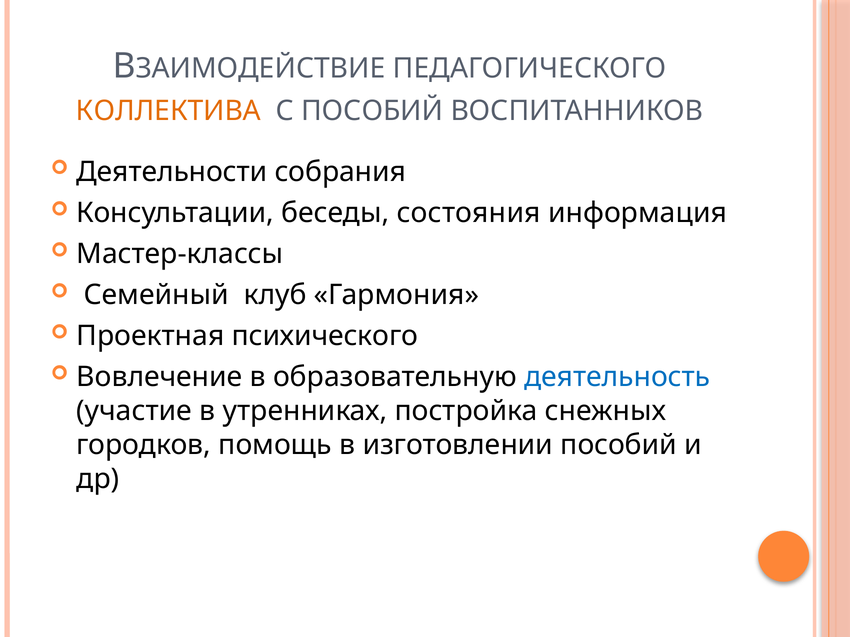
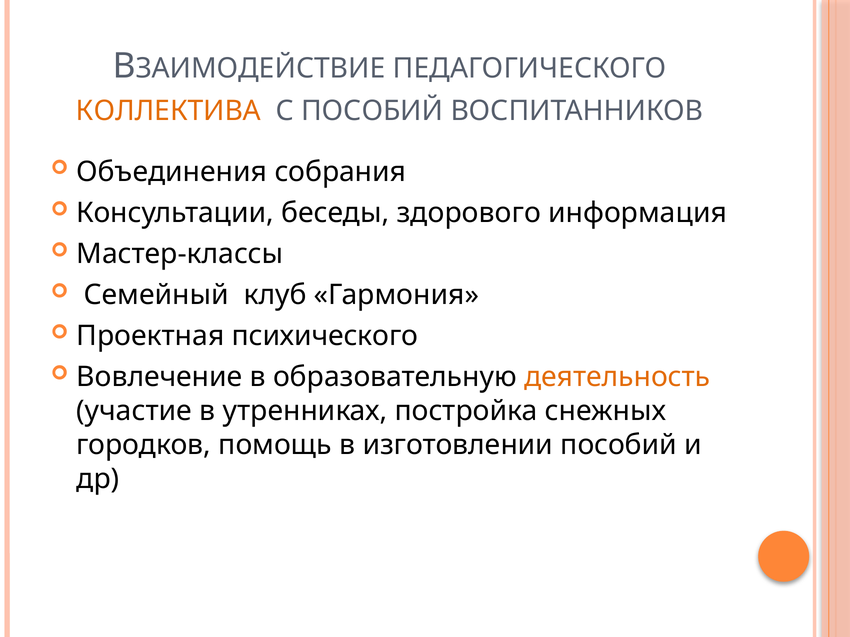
Деятельности: Деятельности -> Объединения (172, 172)
состояния: состояния -> здорового (469, 213)
деятельность colour: blue -> orange (617, 377)
